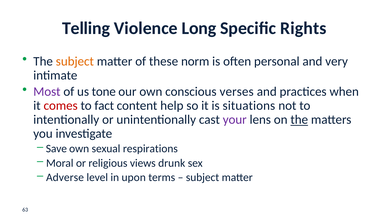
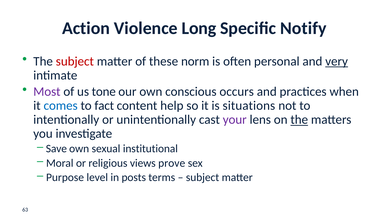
Telling: Telling -> Action (86, 28)
Rights: Rights -> Notify (303, 28)
subject colour: orange -> red (75, 61)
very underline: none -> present (337, 61)
verses: verses -> occurs (237, 92)
comes colour: red -> blue (61, 106)
respirations: respirations -> institutional (150, 149)
drunk: drunk -> prove (172, 163)
Adverse: Adverse -> Purpose (65, 177)
upon: upon -> posts (134, 177)
